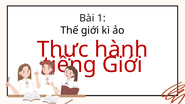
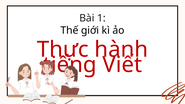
Giới: Giới -> Viết (122, 65)
